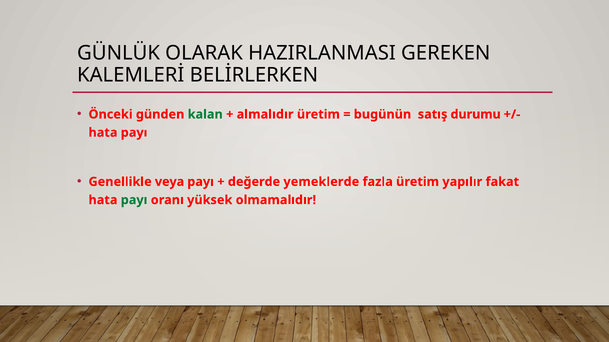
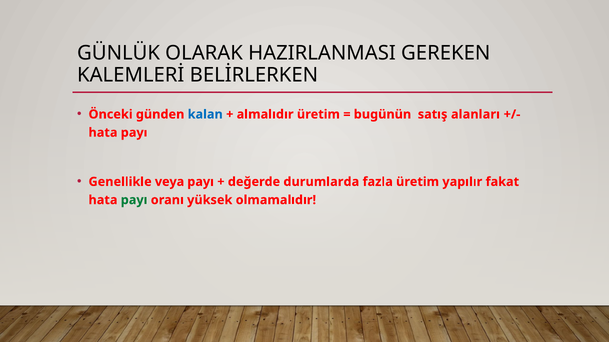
kalan colour: green -> blue (205, 115)
durumu: durumu -> alanları (475, 115)
yemeklerde: yemeklerde -> durumlarda (321, 182)
